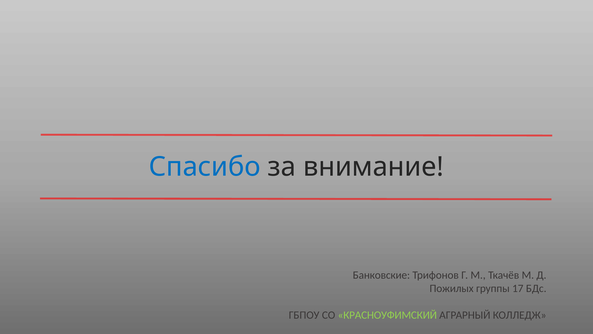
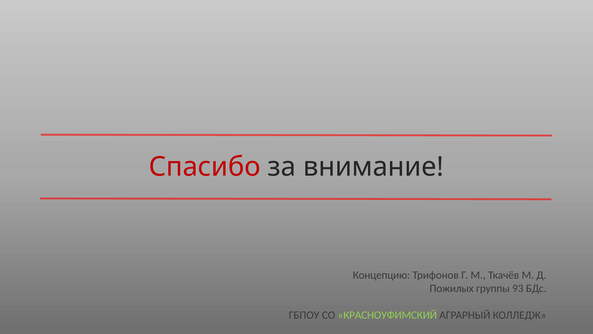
Спасибо colour: blue -> red (205, 167)
Банковские: Банковские -> Концепцию (381, 275)
17: 17 -> 93 (518, 288)
